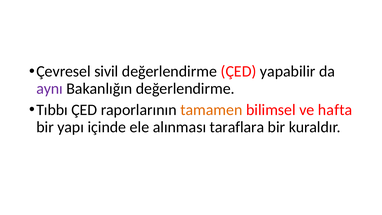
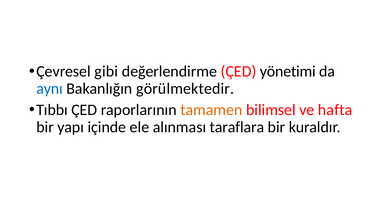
sivil: sivil -> gibi (106, 71)
yapabilir: yapabilir -> yönetimi (288, 71)
aynı colour: purple -> blue (50, 89)
Bakanlığın değerlendirme: değerlendirme -> görülmektedir (185, 89)
